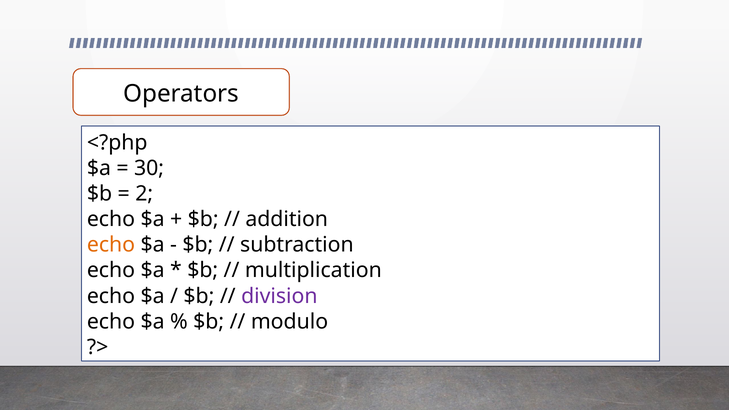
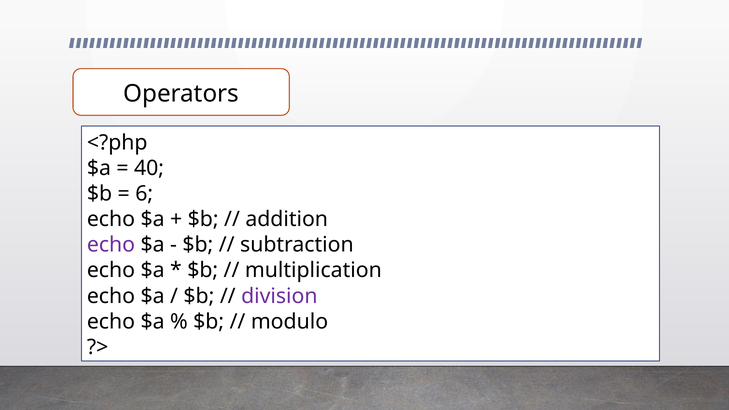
30: 30 -> 40 (149, 168)
2: 2 -> 6 (144, 194)
echo colour: orange -> purple (111, 245)
